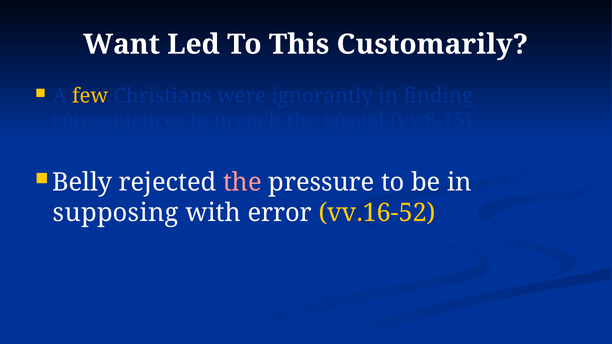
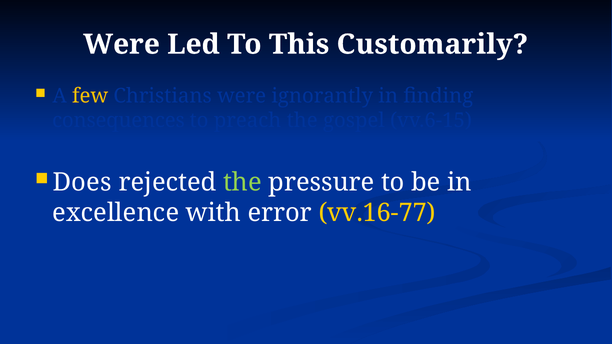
Want: Want -> Were (122, 44)
Belly: Belly -> Does (82, 182)
the colour: pink -> light green (242, 182)
supposing: supposing -> excellence (116, 213)
vv.16-52: vv.16-52 -> vv.16-77 (377, 213)
